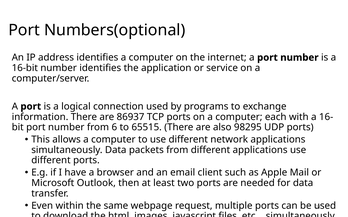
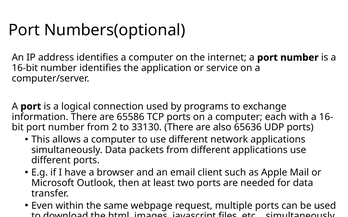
86937: 86937 -> 65586 (131, 117)
6: 6 -> 2 (114, 128)
65515: 65515 -> 33130 (147, 128)
98295: 98295 -> 65636 (248, 128)
